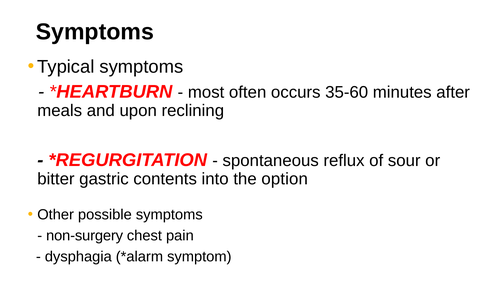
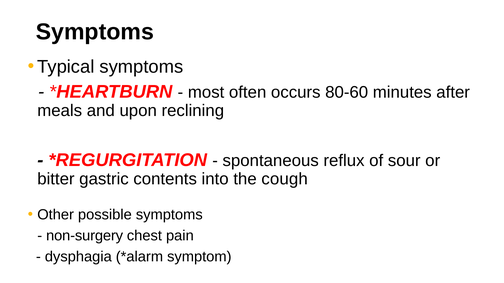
35-60: 35-60 -> 80-60 (347, 92)
option: option -> cough (285, 179)
